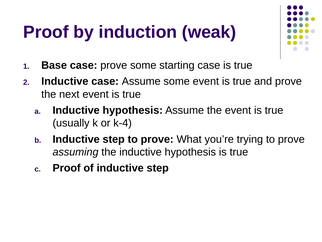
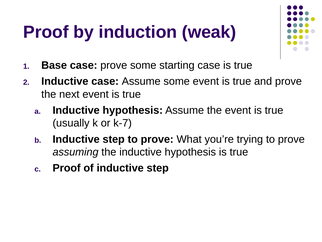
k-4: k-4 -> k-7 (123, 123)
